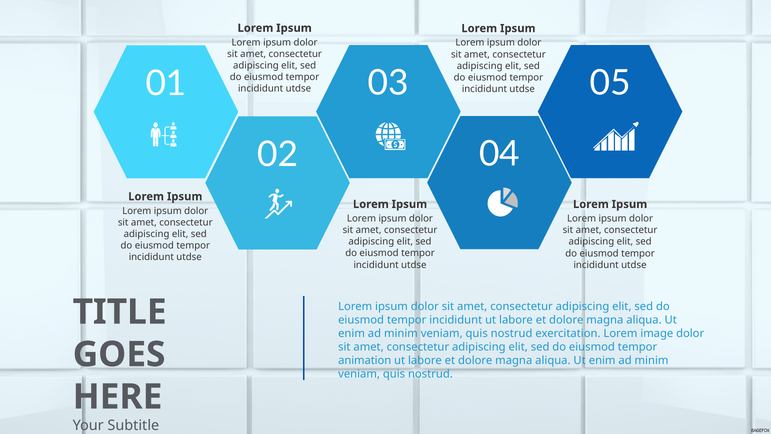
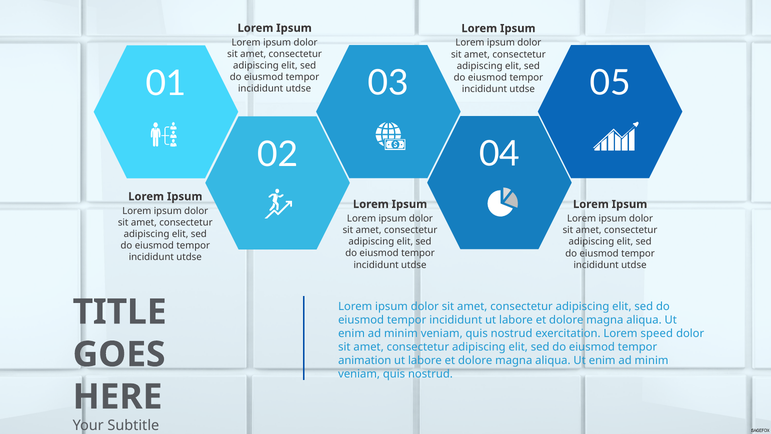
image: image -> speed (657, 333)
